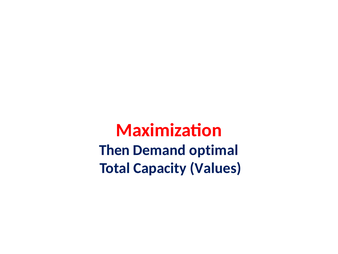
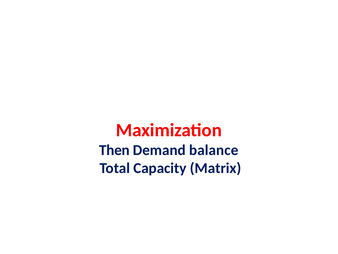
optimal: optimal -> balance (214, 150)
Values: Values -> Matrix (216, 168)
